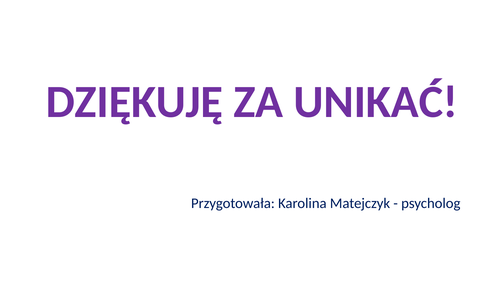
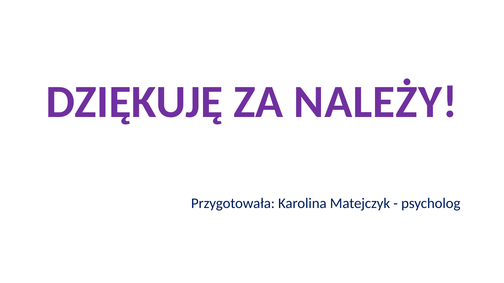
UNIKAĆ: UNIKAĆ -> NALEŻY (376, 102)
